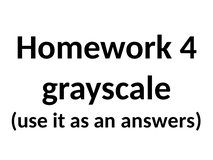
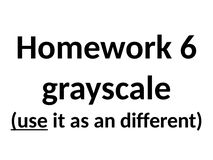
4: 4 -> 6 (188, 47)
use underline: none -> present (29, 120)
answers: answers -> different (161, 120)
